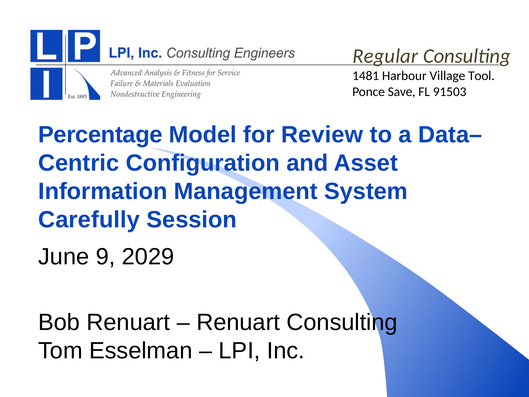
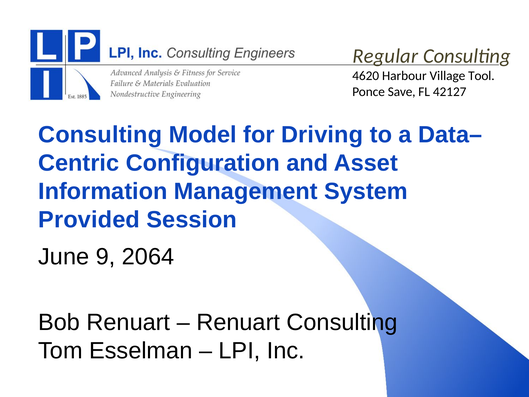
1481: 1481 -> 4620 (366, 76)
91503: 91503 -> 42127 (450, 92)
Percentage: Percentage -> Consulting (100, 135)
Review: Review -> Driving (322, 135)
Carefully: Carefully -> Provided (89, 219)
2029: 2029 -> 2064 (148, 256)
